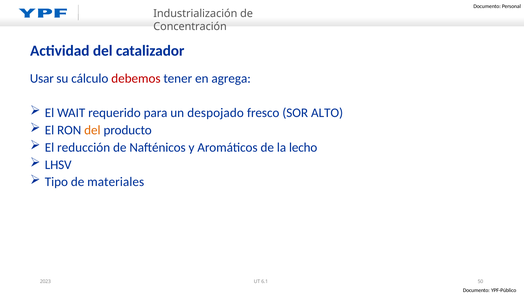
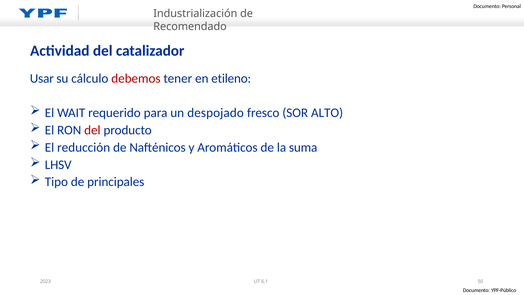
Concentración: Concentración -> Recomendado (190, 27)
agrega: agrega -> etileno (231, 78)
del colour: orange -> red (92, 130)
lecho: lecho -> suma (303, 147)
materiales: materiales -> principales (116, 182)
